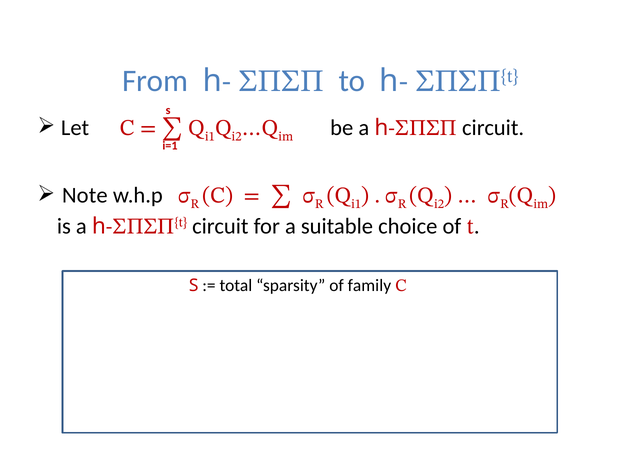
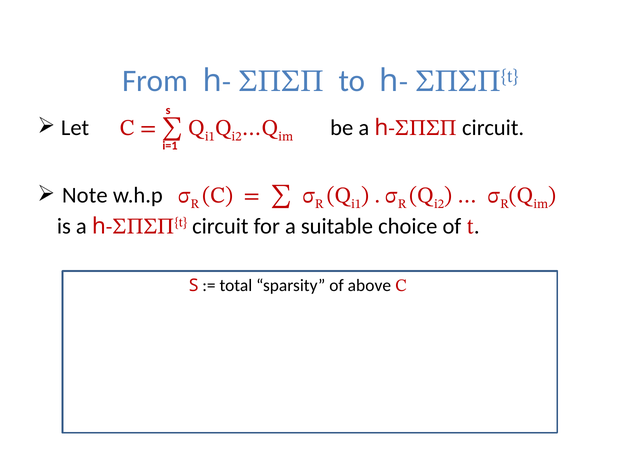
family: family -> above (369, 286)
